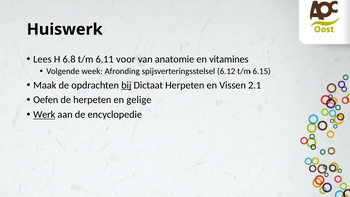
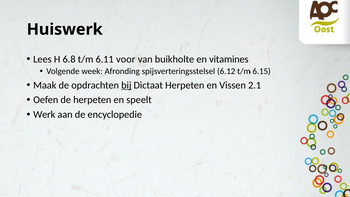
anatomie: anatomie -> buikholte (175, 59)
gelige: gelige -> speelt (139, 100)
Werk underline: present -> none (44, 114)
